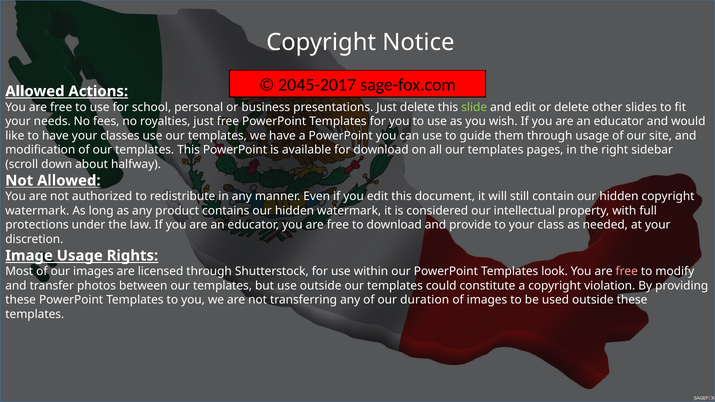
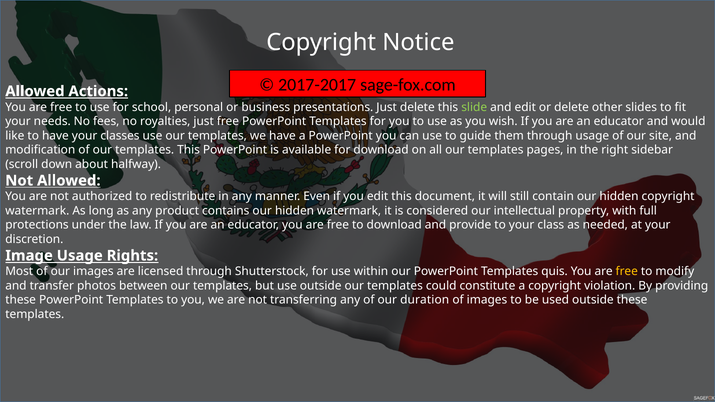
2045-2017: 2045-2017 -> 2017-2017 (317, 85)
look: look -> quis (555, 272)
free colour: pink -> yellow (627, 272)
